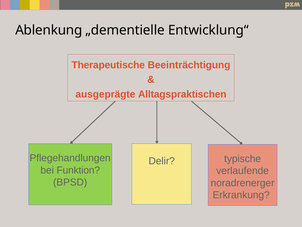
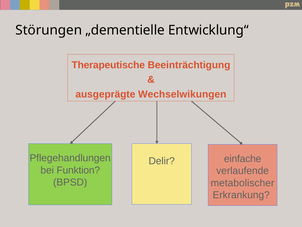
Ablenkung: Ablenkung -> Störungen (49, 30)
Alltagspraktischen: Alltagspraktischen -> Wechselwikungen (182, 94)
typische: typische -> einfache (243, 158)
noradrenerger: noradrenerger -> metabolischer (243, 183)
